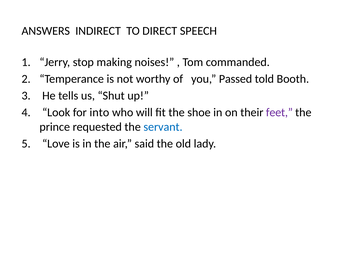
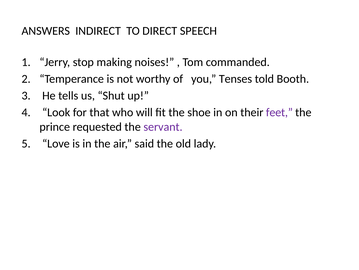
Passed: Passed -> Tenses (235, 79)
into: into -> that (99, 112)
servant colour: blue -> purple (163, 126)
